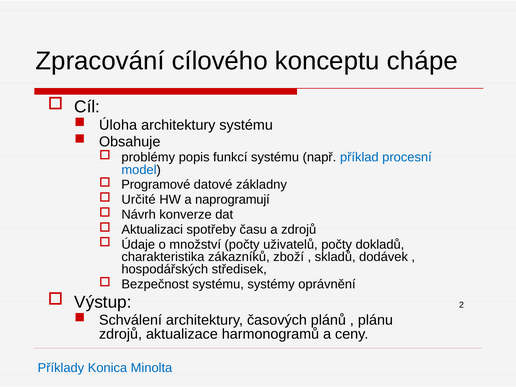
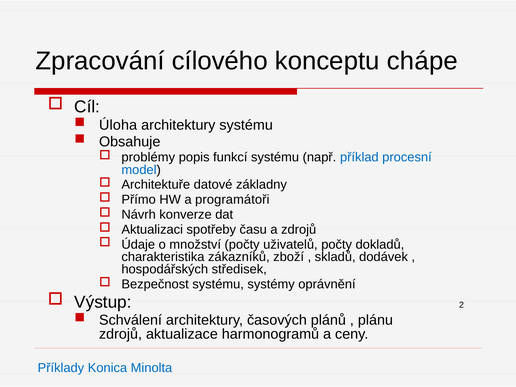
Programové: Programové -> Architektuře (156, 185)
Určité: Určité -> Přímo (139, 200)
naprogramují: naprogramují -> programátoři (232, 200)
